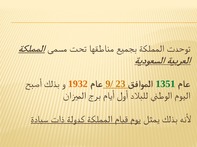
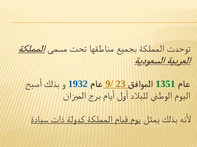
1932 colour: orange -> blue (78, 84)
